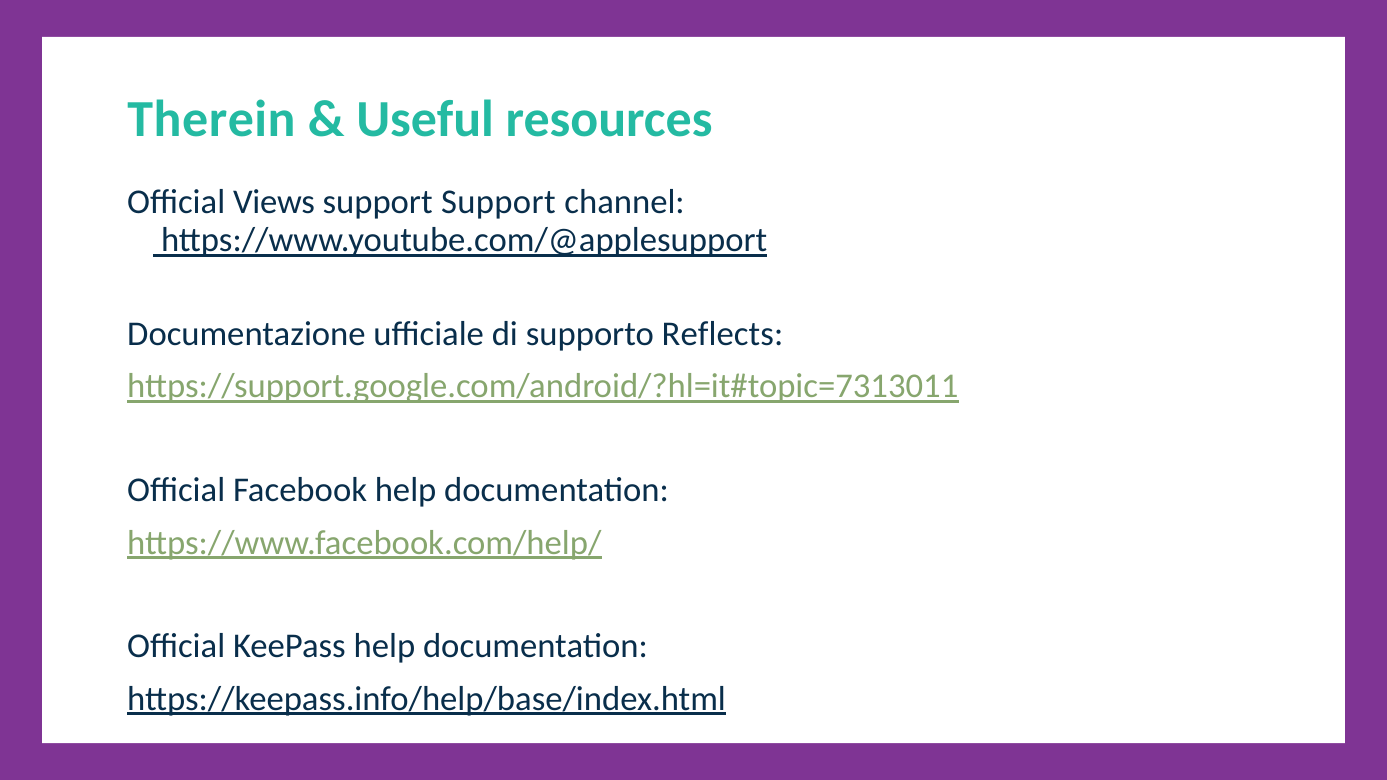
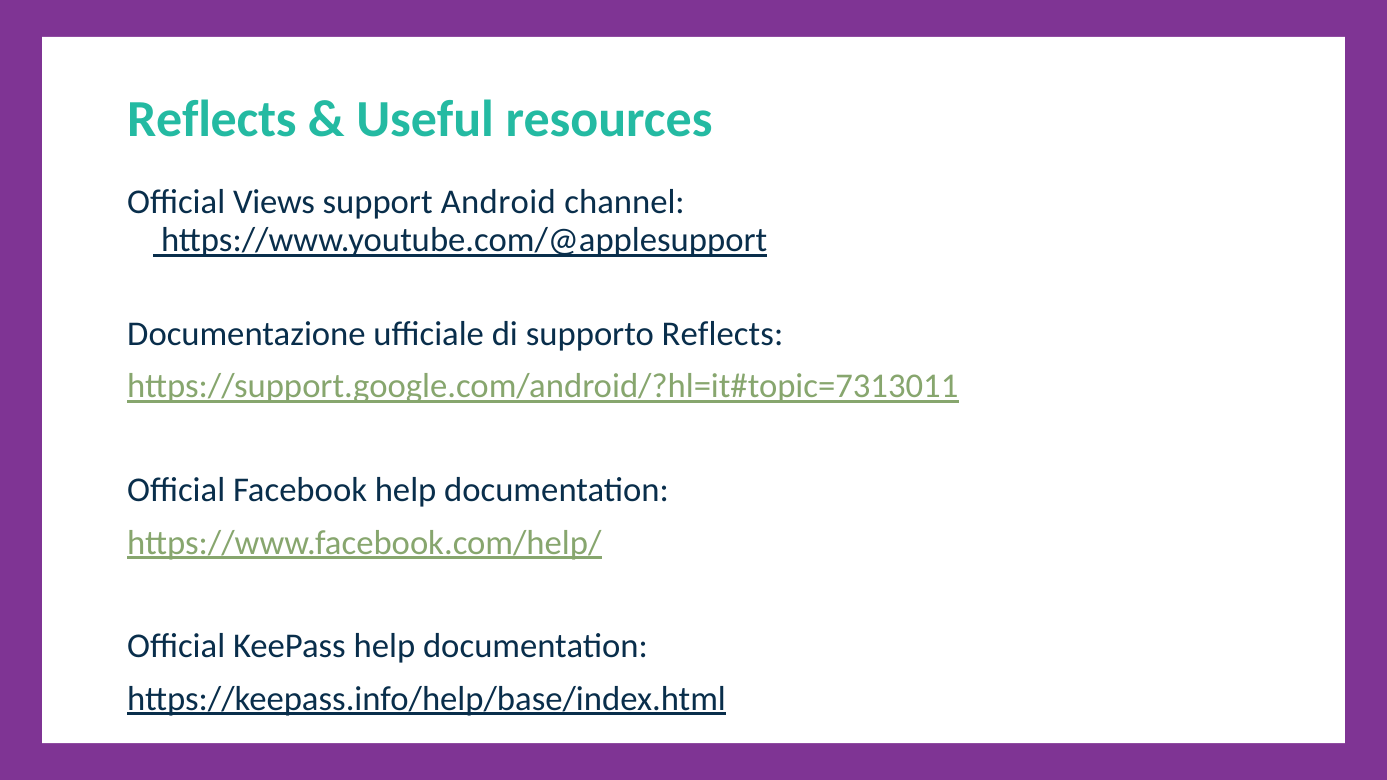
Therein: Therein -> Reflects (212, 120)
support Support: Support -> Android (498, 202)
